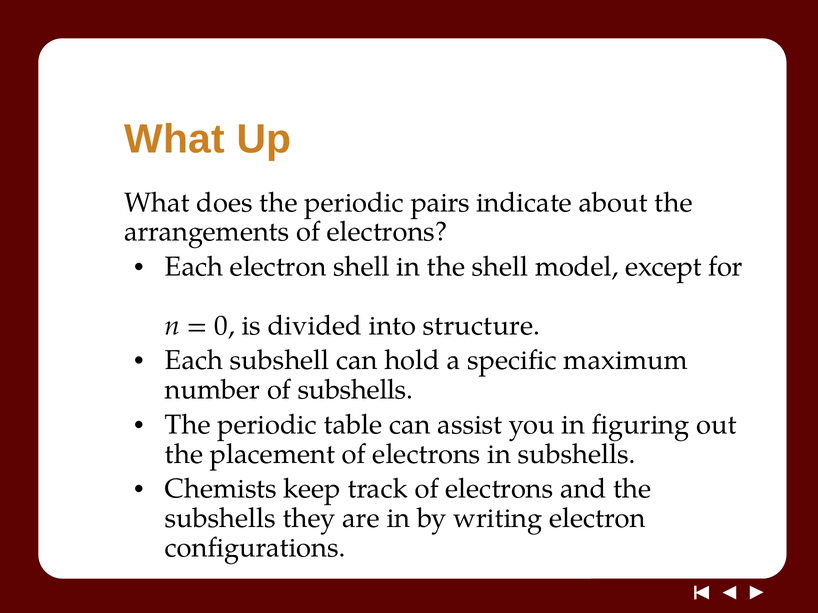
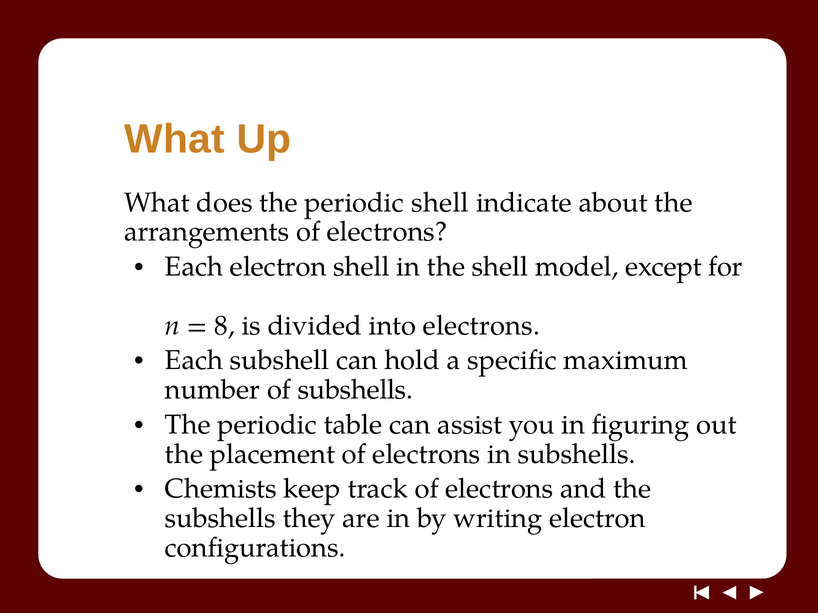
periodic pairs: pairs -> shell (440, 203)
0: 0 -> 8 (225, 326)
into structure: structure -> electrons (481, 326)
